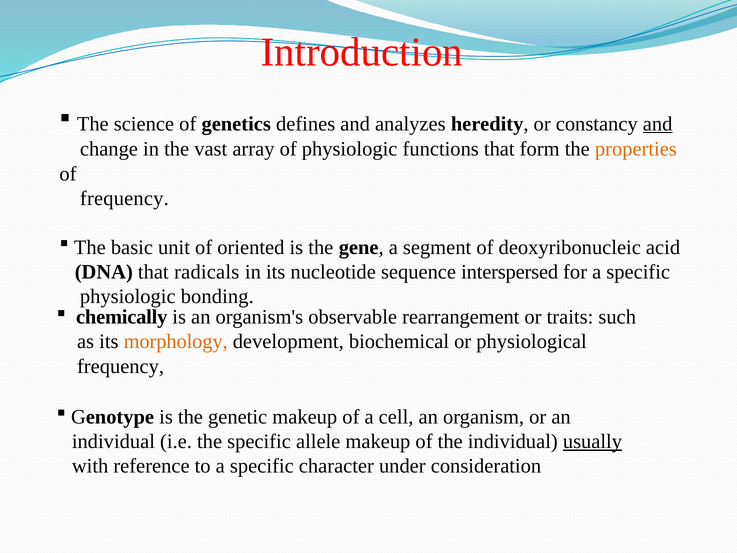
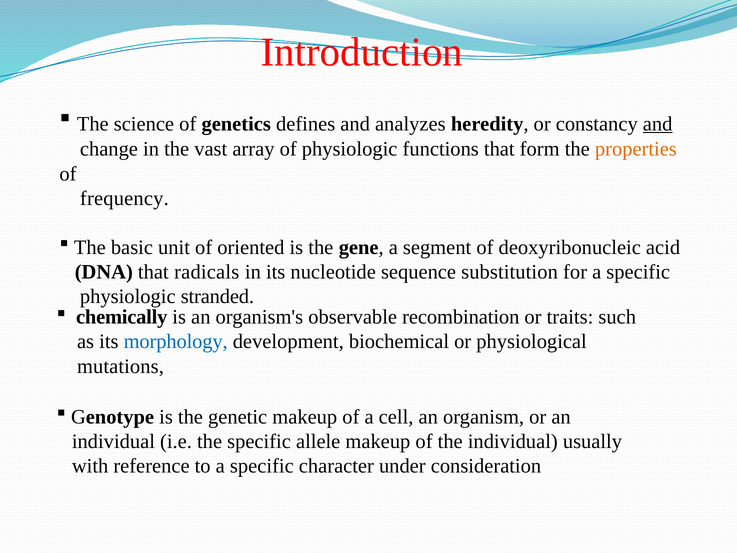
interspersed: interspersed -> substitution (510, 272)
bonding: bonding -> stranded (217, 297)
rearrangement: rearrangement -> recombination (461, 317)
morphology colour: orange -> blue (176, 342)
frequency: frequency -> mutations (120, 366)
usually underline: present -> none (592, 441)
